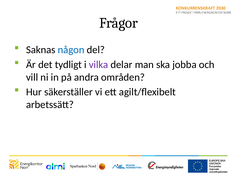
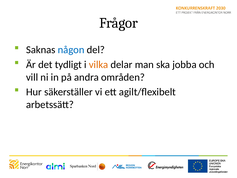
vilka colour: purple -> orange (99, 64)
